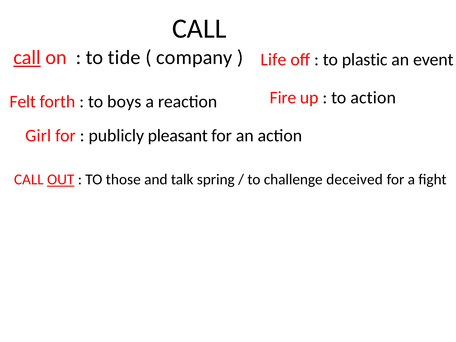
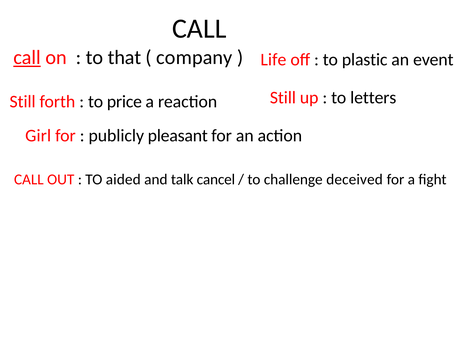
tide: tide -> that (124, 58)
Fire: Fire -> Still (283, 98)
to action: action -> letters (373, 98)
Felt: Felt -> Still (23, 102)
boys: boys -> price (124, 102)
OUT underline: present -> none (61, 180)
those: those -> aided (123, 180)
spring: spring -> cancel (216, 180)
